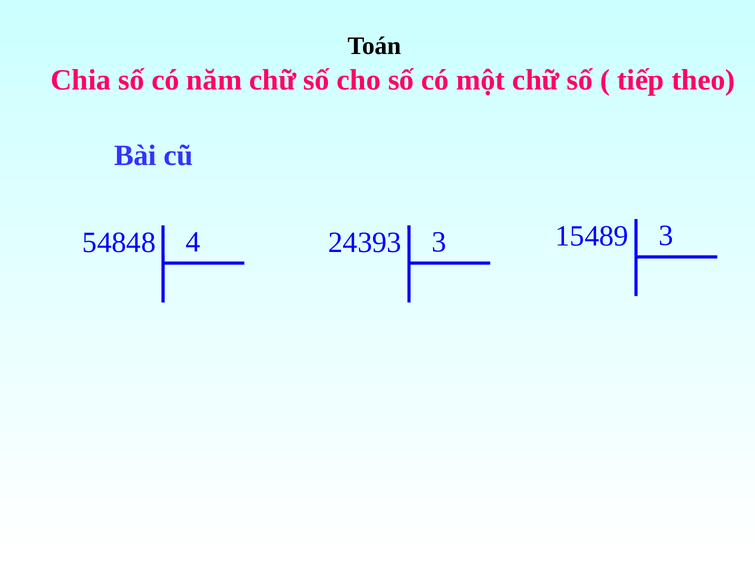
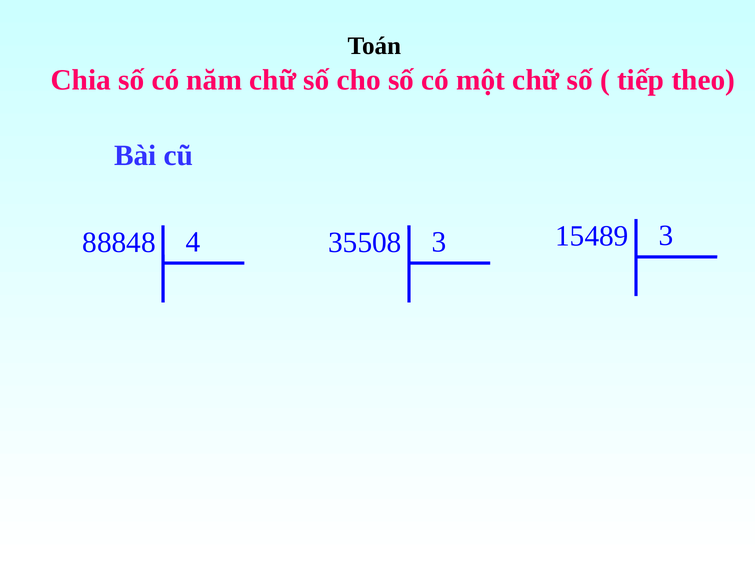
54848: 54848 -> 88848 (119, 242)
24393: 24393 -> 35508 (365, 242)
